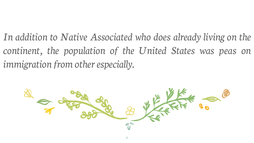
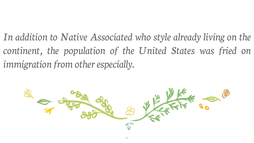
does: does -> style (162, 37)
peas: peas -> fried (228, 50)
